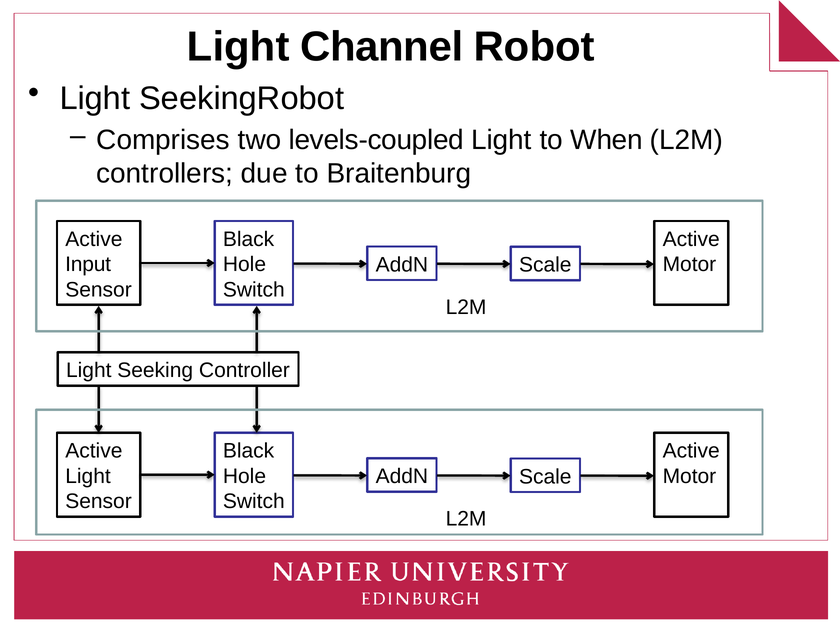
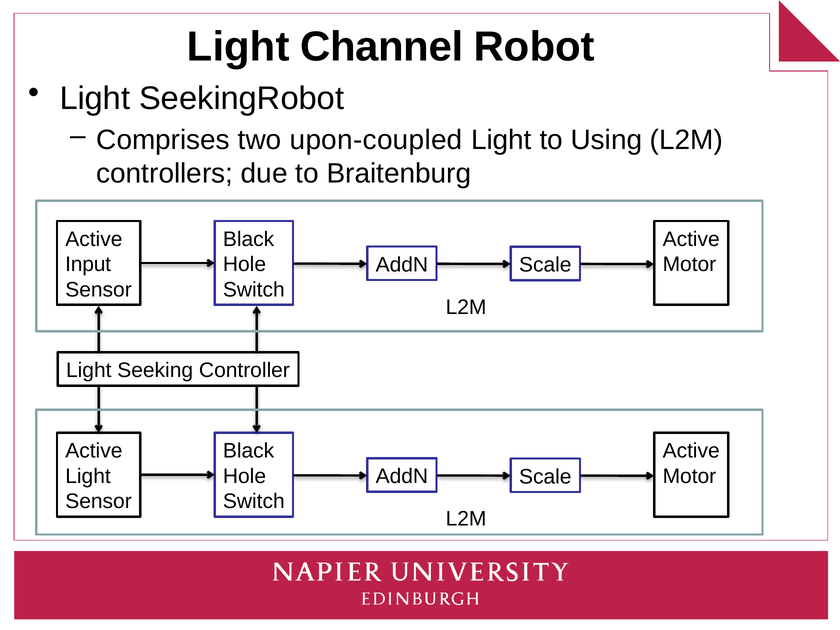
levels-coupled: levels-coupled -> upon-coupled (376, 140)
When: When -> Using (606, 140)
